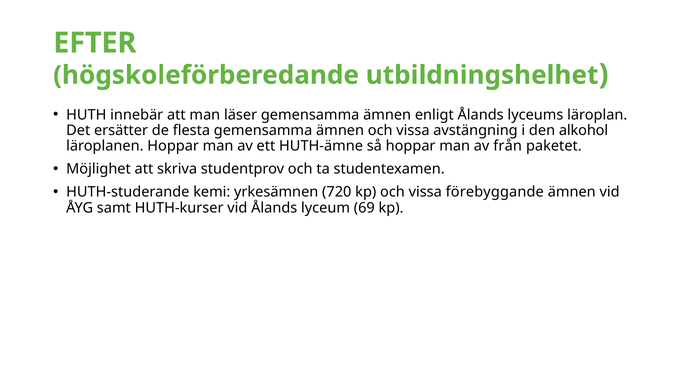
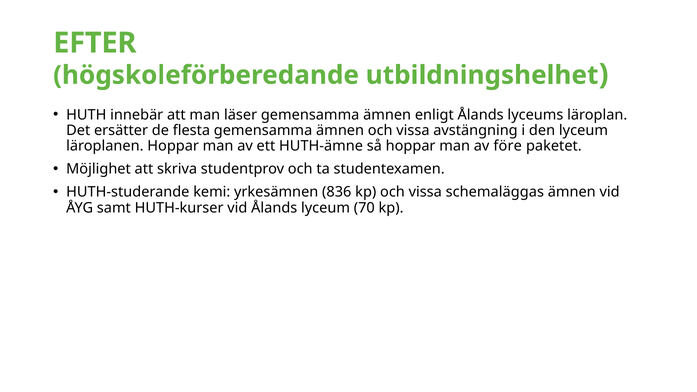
den alkohol: alkohol -> lyceum (583, 130)
från: från -> före (508, 146)
720: 720 -> 836 (337, 192)
förebyggande: förebyggande -> schemaläggas (495, 192)
69: 69 -> 70 (364, 208)
